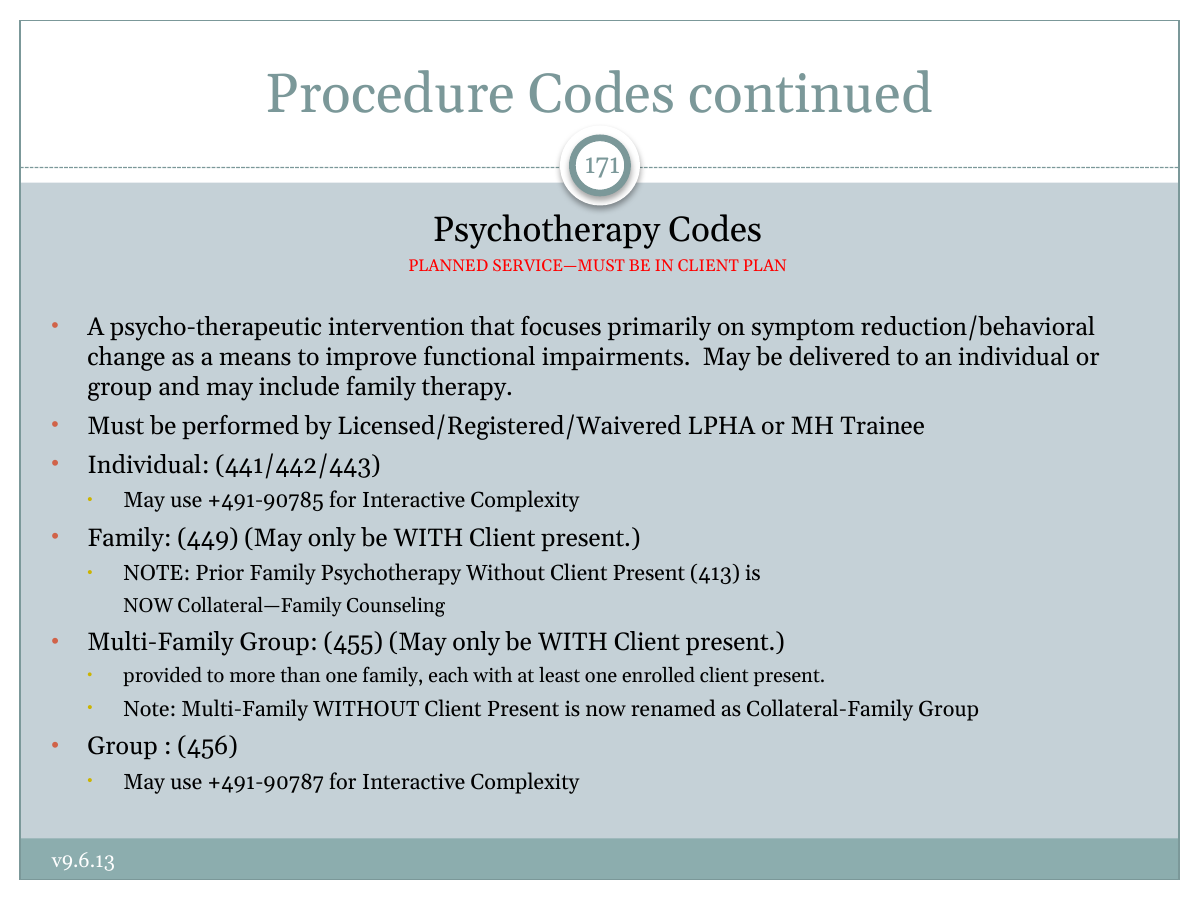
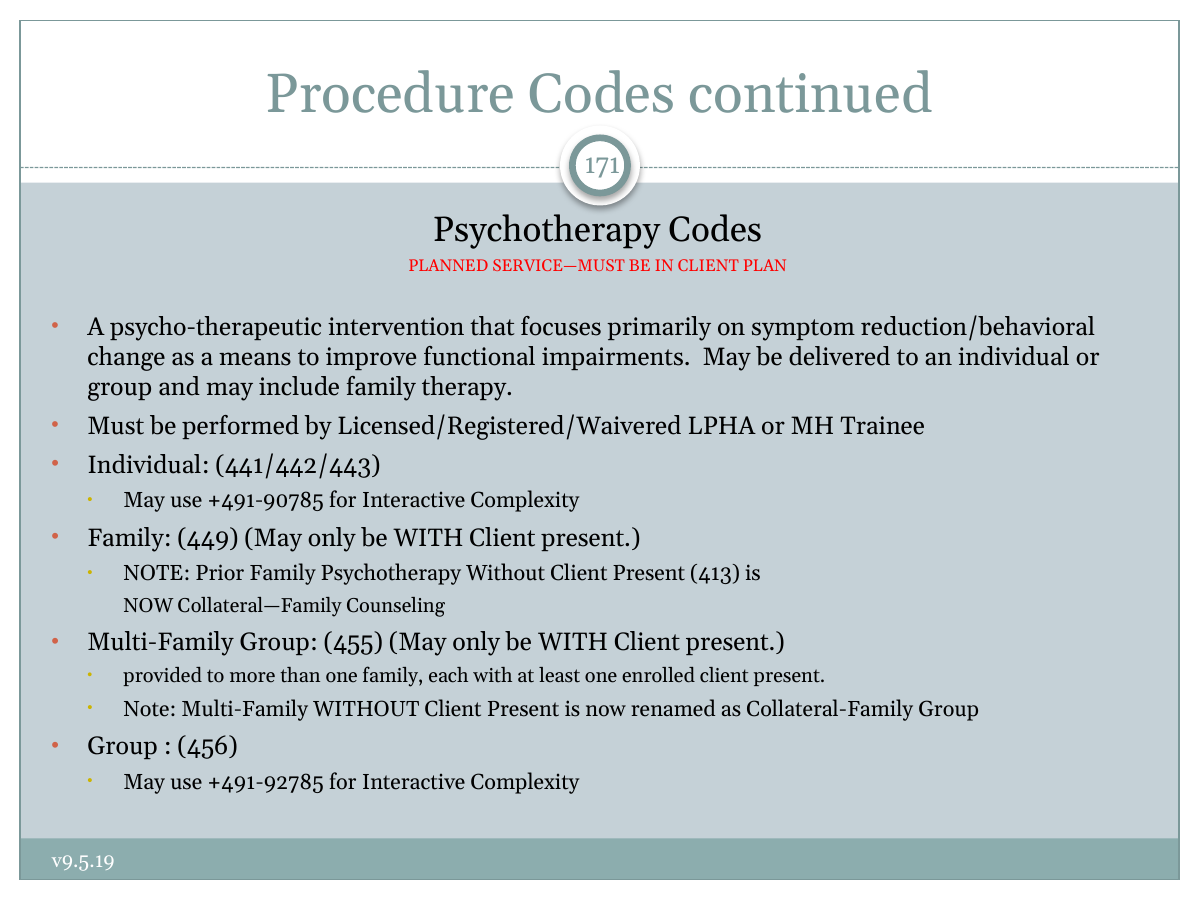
+491-90787: +491-90787 -> +491-92785 (266, 782)
v9.6.13: v9.6.13 -> v9.5.19 (83, 861)
